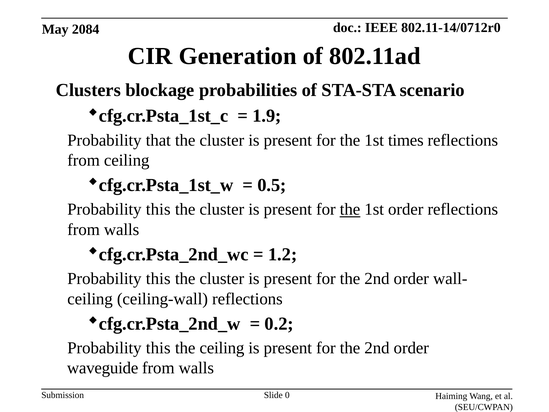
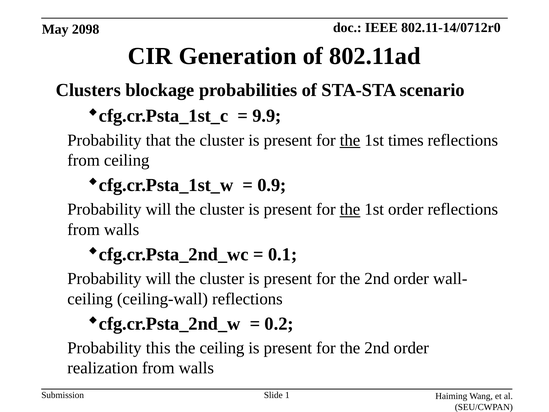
2084: 2084 -> 2098 (86, 29)
1.9: 1.9 -> 9.9 (267, 116)
the underline: none -> present (350, 140)
0.5: 0.5 -> 0.9 (272, 185)
this: this -> will (158, 209)
1.2: 1.2 -> 0.1 (283, 254)
this: this -> will (158, 279)
waveguide: waveguide -> realization (103, 368)
0: 0 -> 1 (287, 395)
